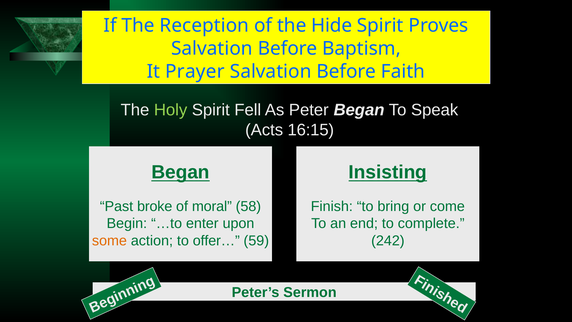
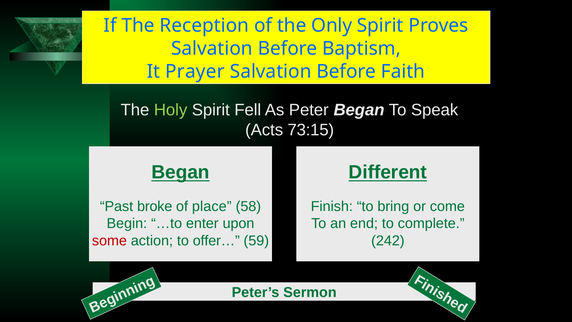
Hide: Hide -> Only (332, 26)
16:15: 16:15 -> 73:15 (311, 130)
Insisting: Insisting -> Different (388, 172)
moral: moral -> place (212, 206)
some colour: orange -> red (109, 241)
